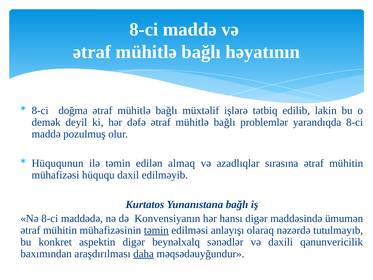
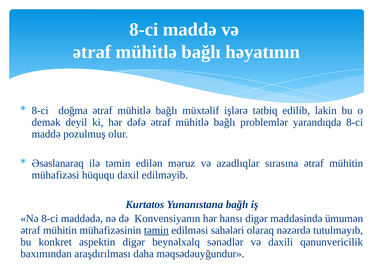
Hüququnun: Hüququnun -> Əsaslanaraq (58, 163)
almaq: almaq -> məruz (182, 163)
anlayışı: anlayışı -> sahələri (228, 230)
daha underline: present -> none (144, 253)
